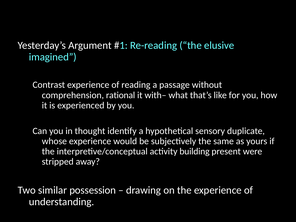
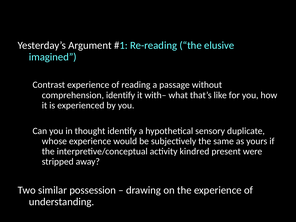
comprehension rational: rational -> identify (121, 95)
building: building -> kindred (194, 151)
